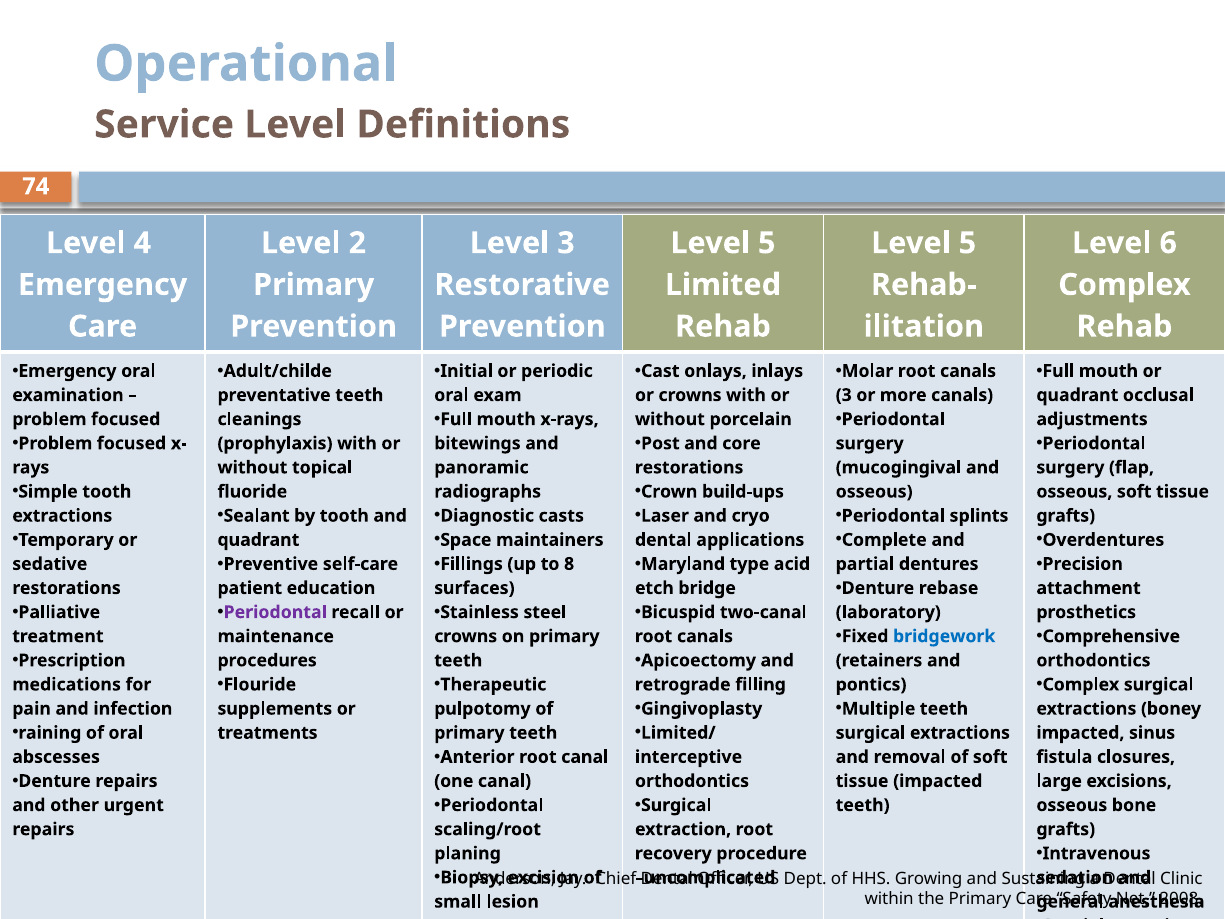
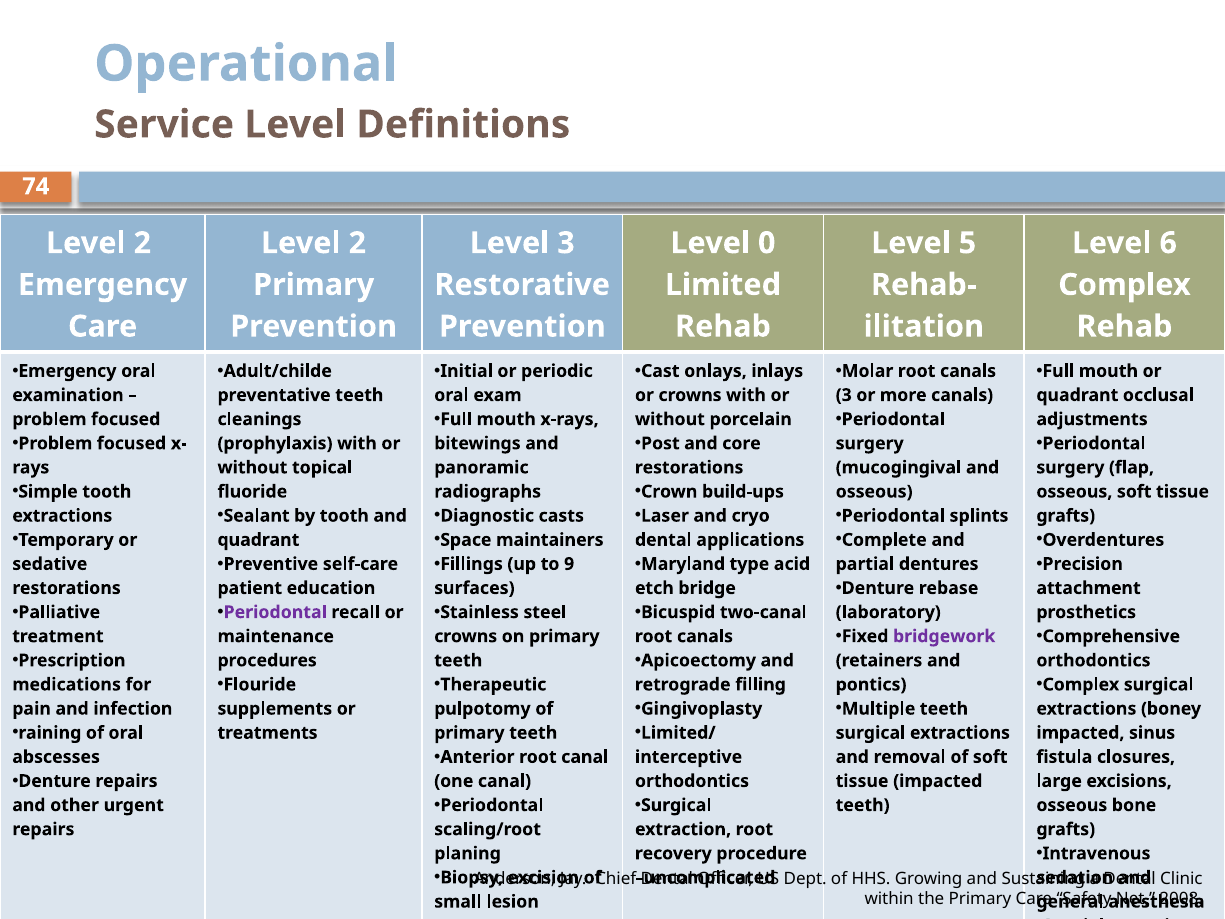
4: 4 -> 2 (142, 243)
5: 5 -> 0 (767, 243)
8: 8 -> 9 (569, 564)
bridgework colour: blue -> purple (944, 636)
